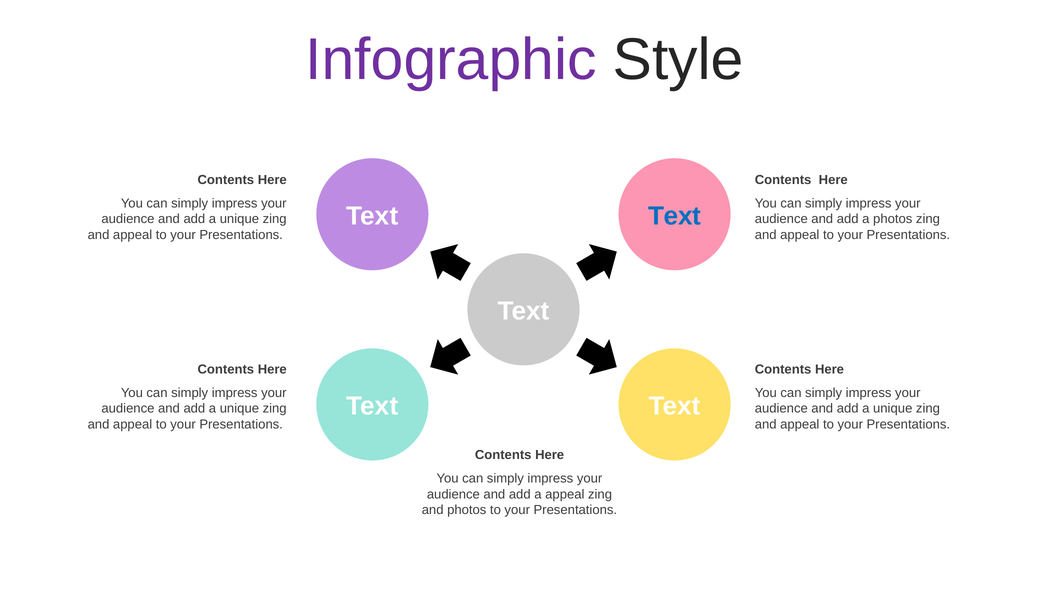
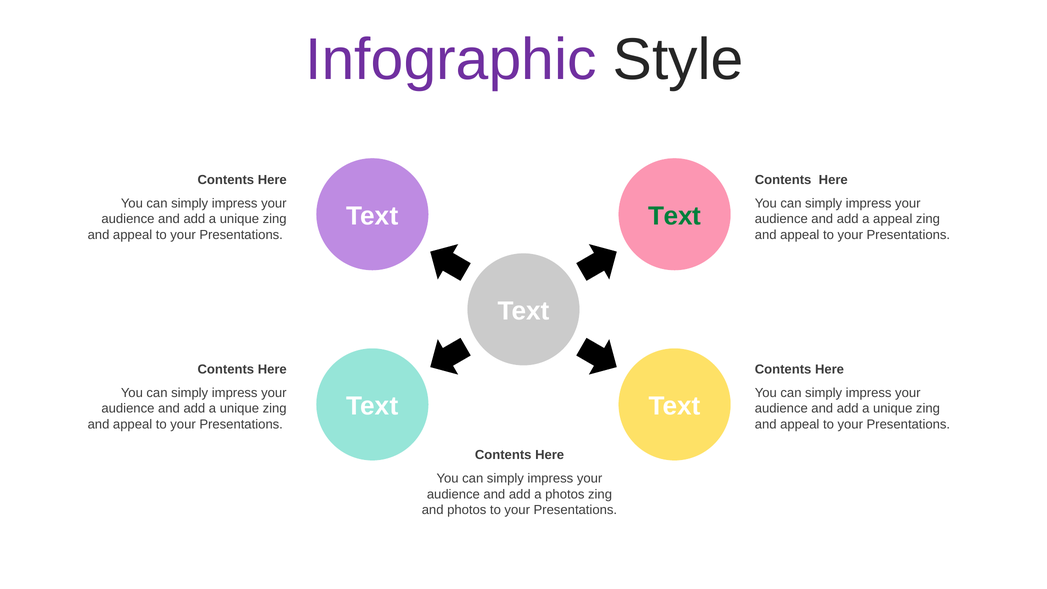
Text colour: blue -> green (675, 216)
a photos: photos -> appeal (893, 219)
a appeal: appeal -> photos (565, 494)
